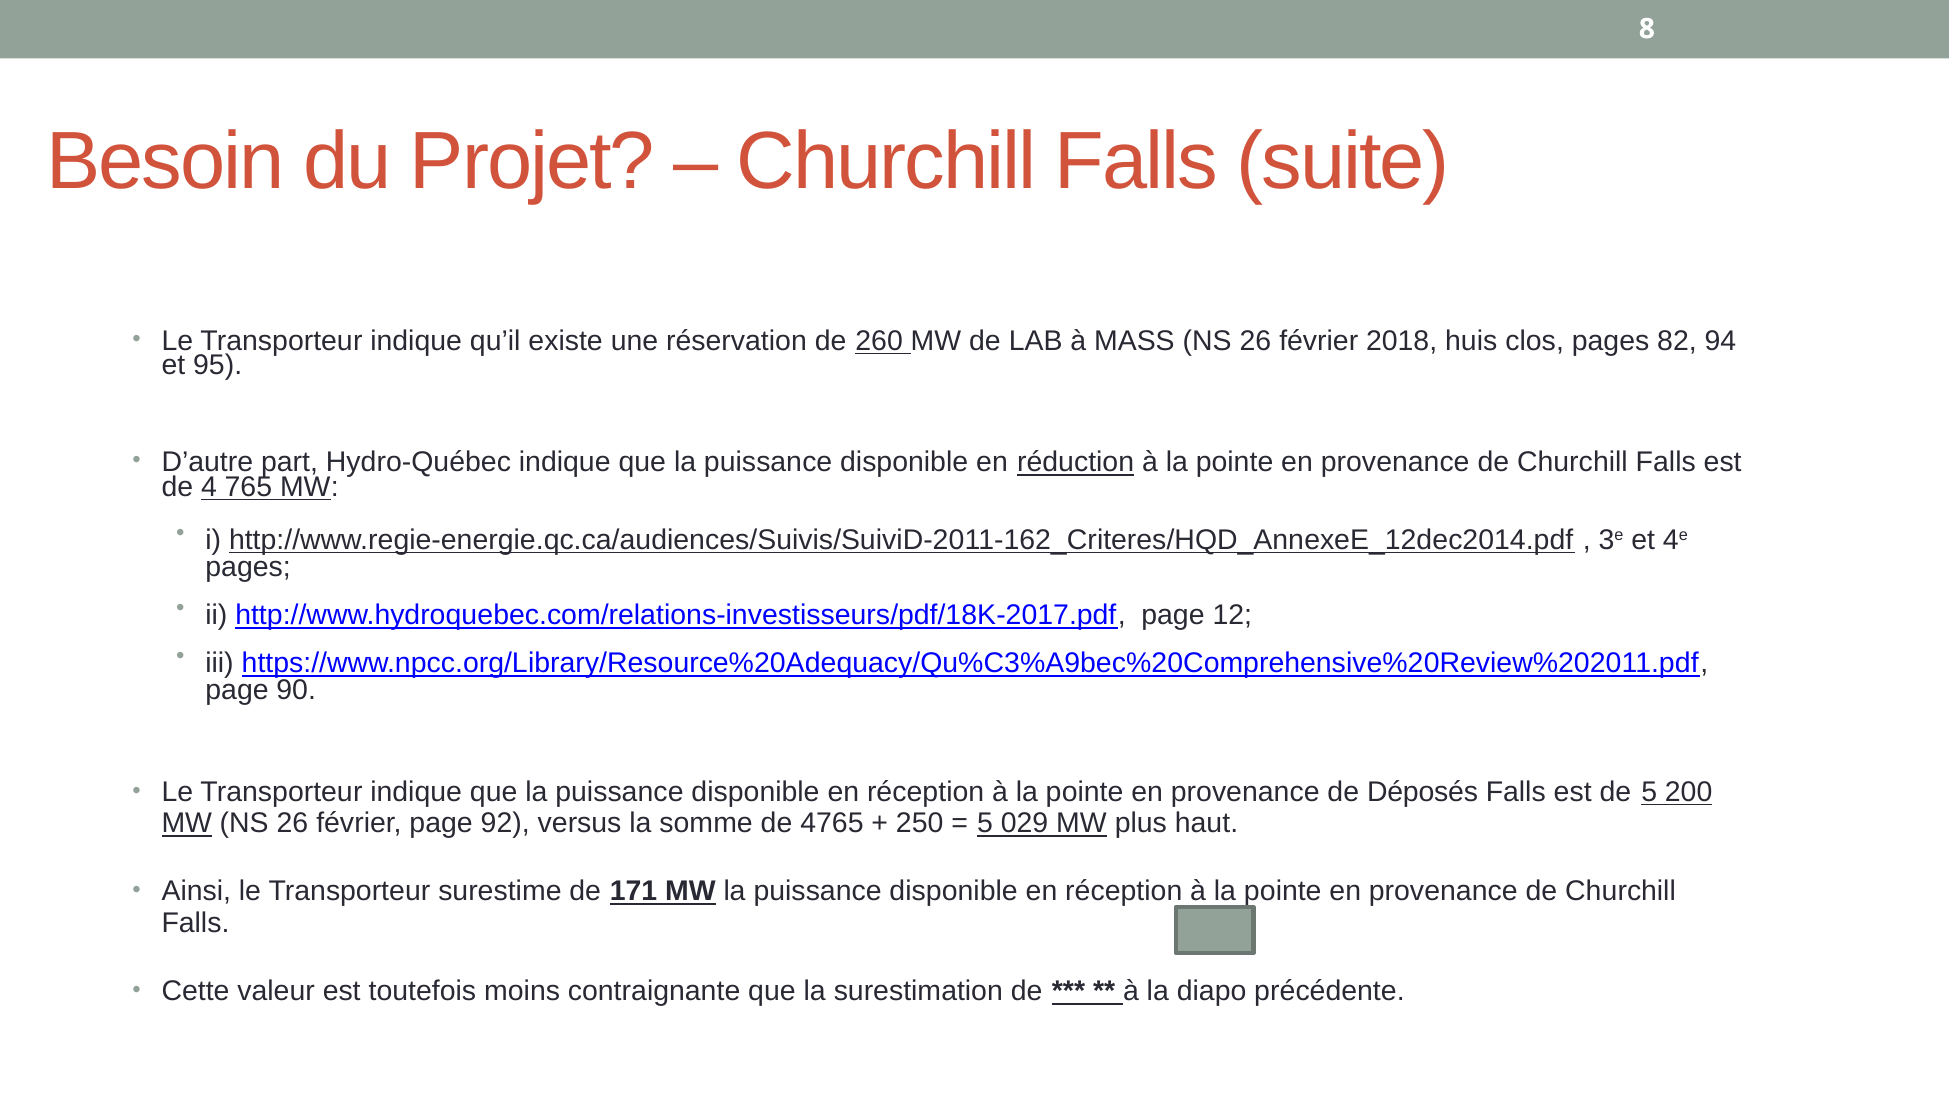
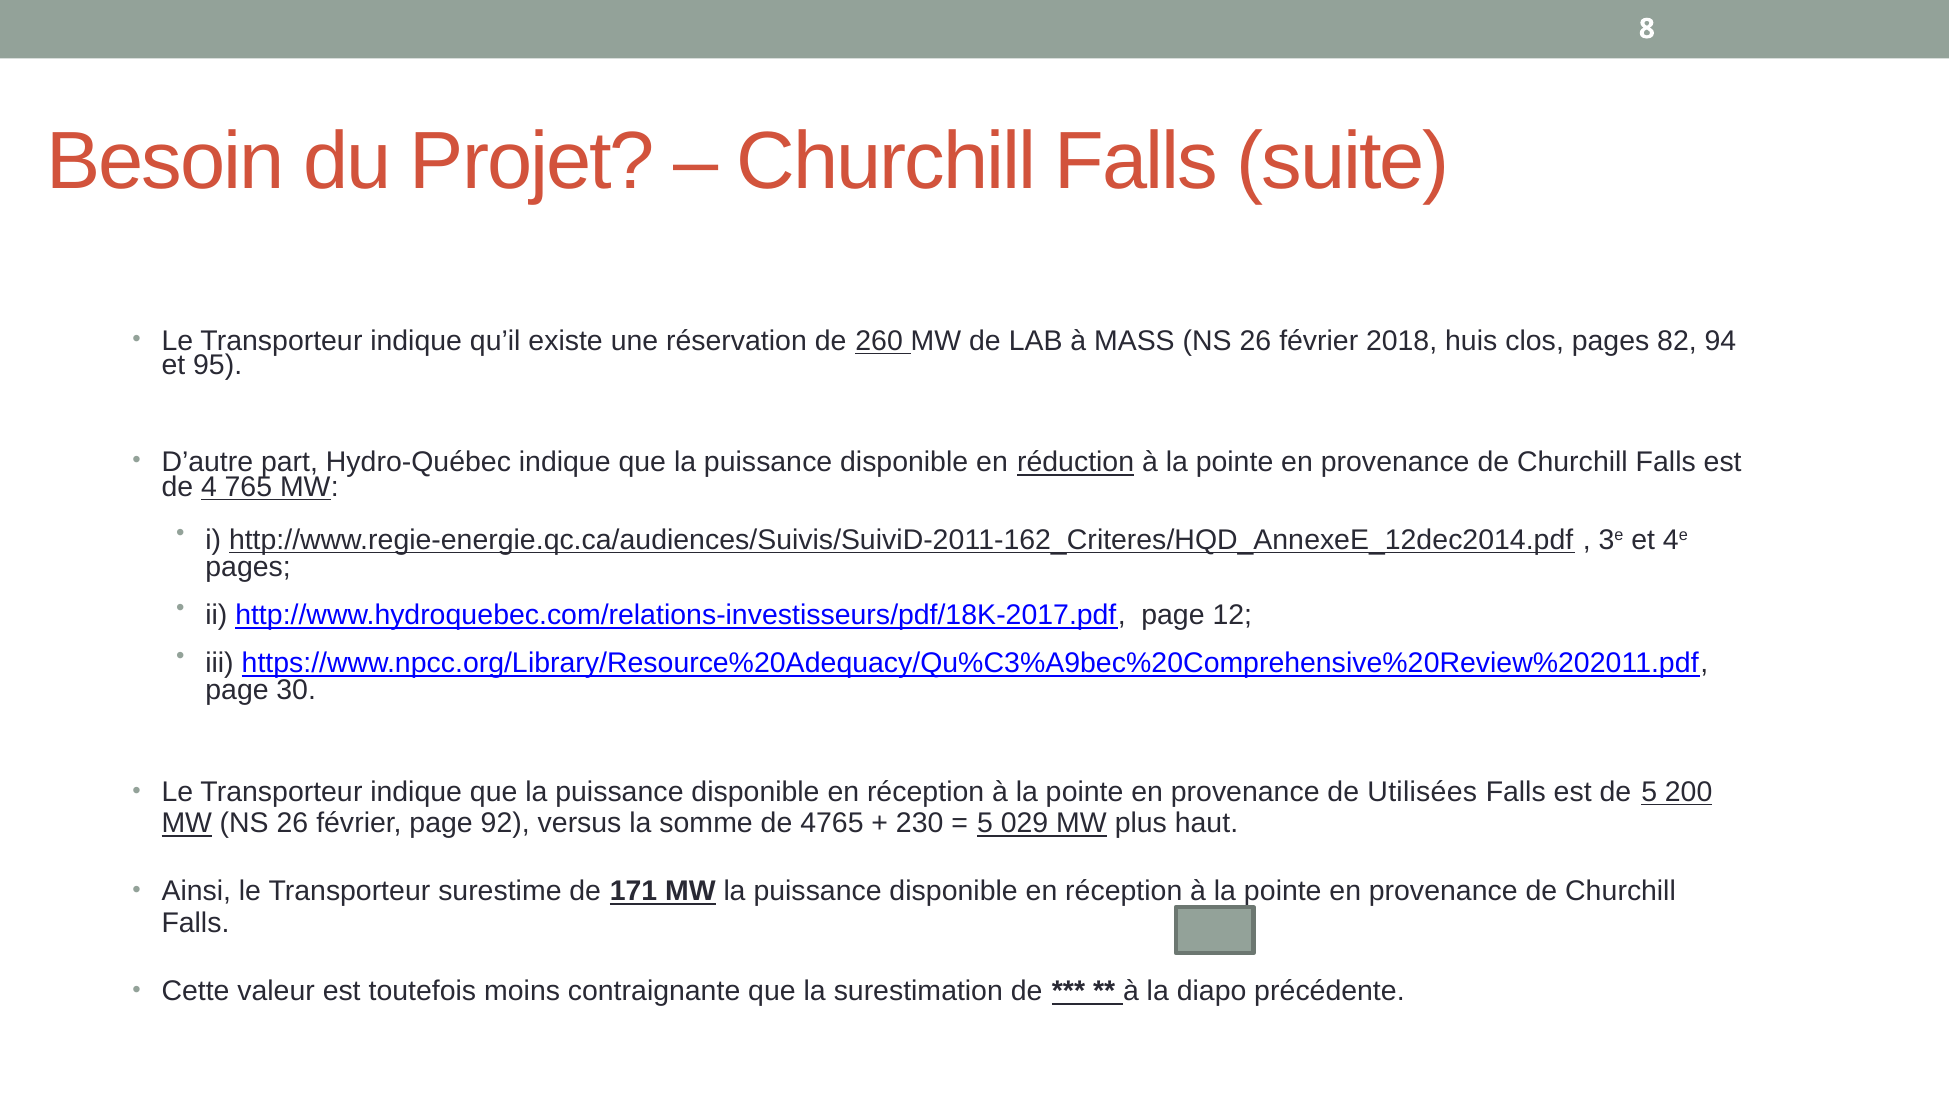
90: 90 -> 30 (296, 691)
Déposés: Déposés -> Utilisées (1422, 792)
250: 250 -> 230 (920, 823)
